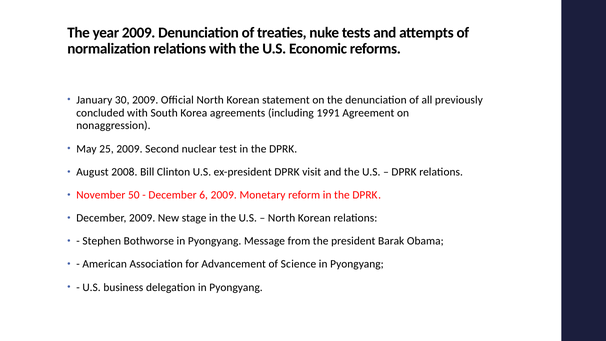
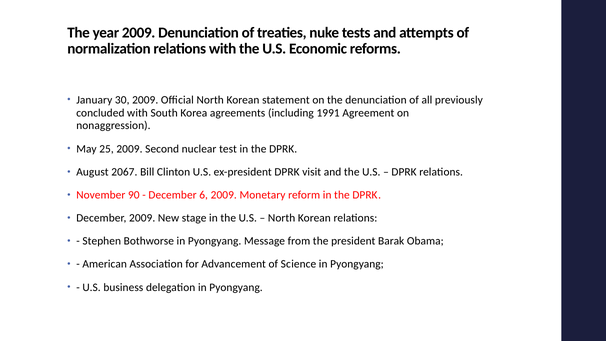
2008: 2008 -> 2067 (124, 172)
50: 50 -> 90 (134, 195)
